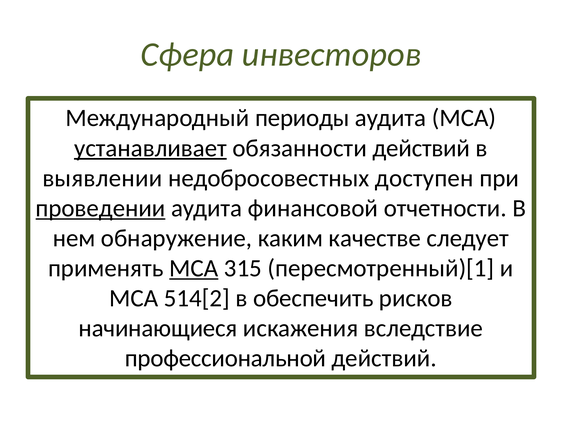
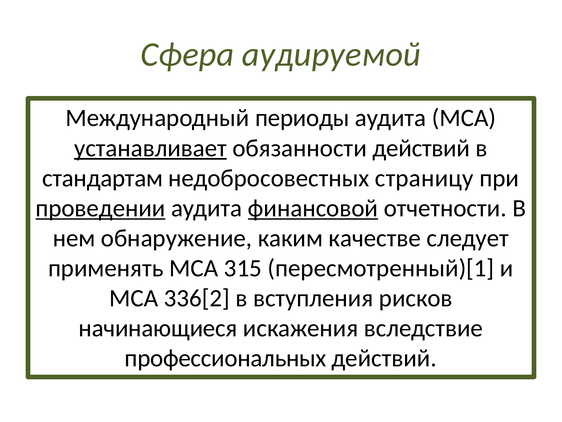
инвесторов: инвесторов -> аудируемой (331, 54)
выявлении: выявлении -> стандартам (103, 178)
доступен: доступен -> страницу (424, 178)
финансовой underline: none -> present (313, 208)
МСА underline: present -> none (194, 268)
514[2: 514[2 -> 336[2 (197, 298)
обеспечить: обеспечить -> вступления (313, 298)
профессиональной: профессиональной -> профессиональных (226, 358)
